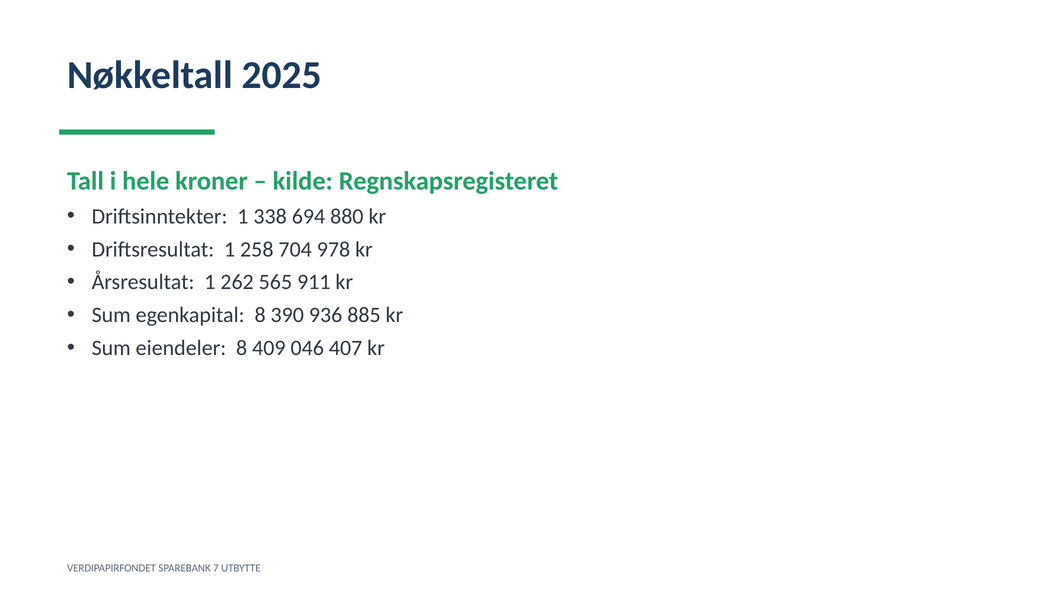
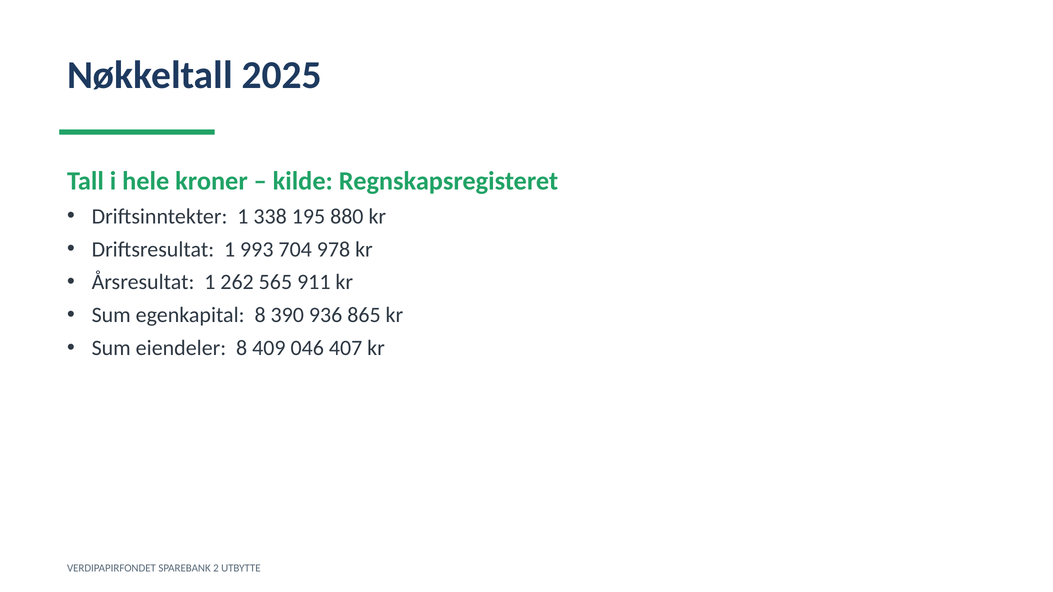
694: 694 -> 195 (308, 217)
258: 258 -> 993 (257, 249)
885: 885 -> 865 (364, 315)
7: 7 -> 2 (216, 568)
